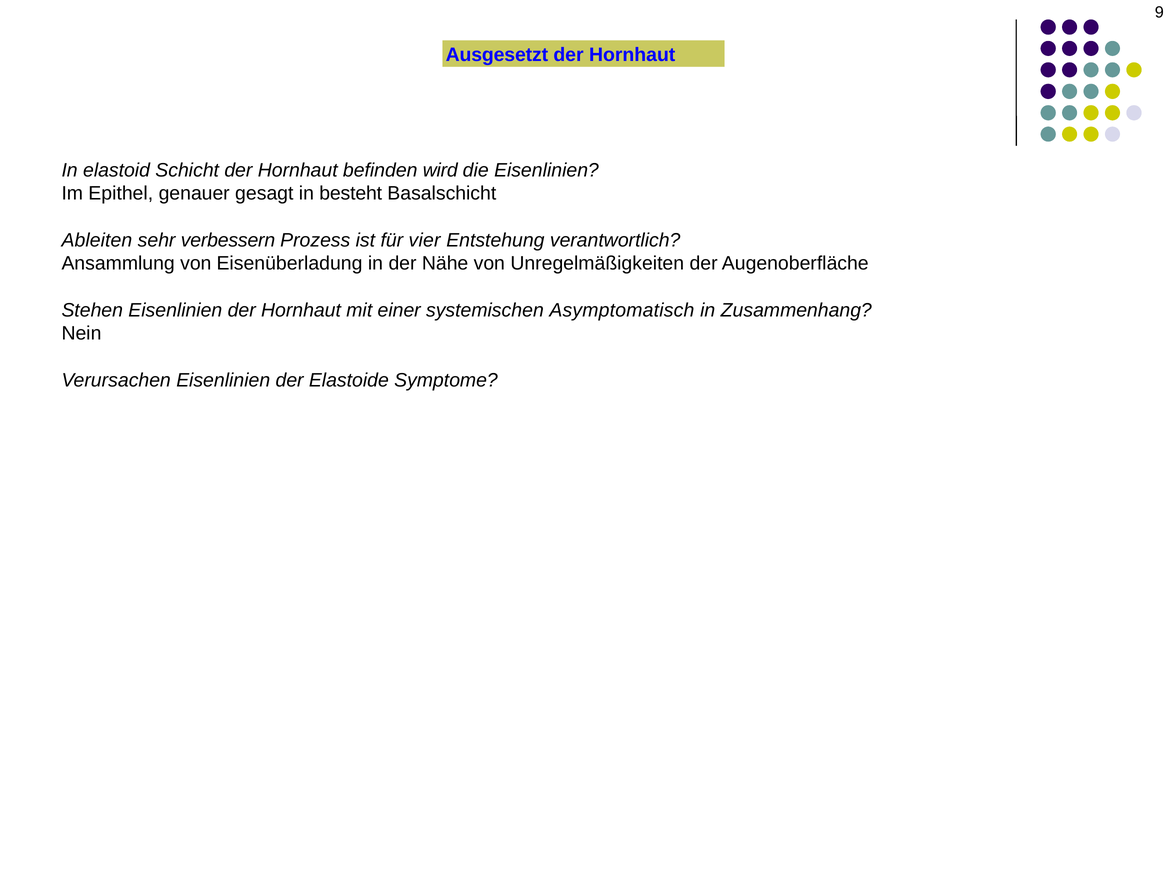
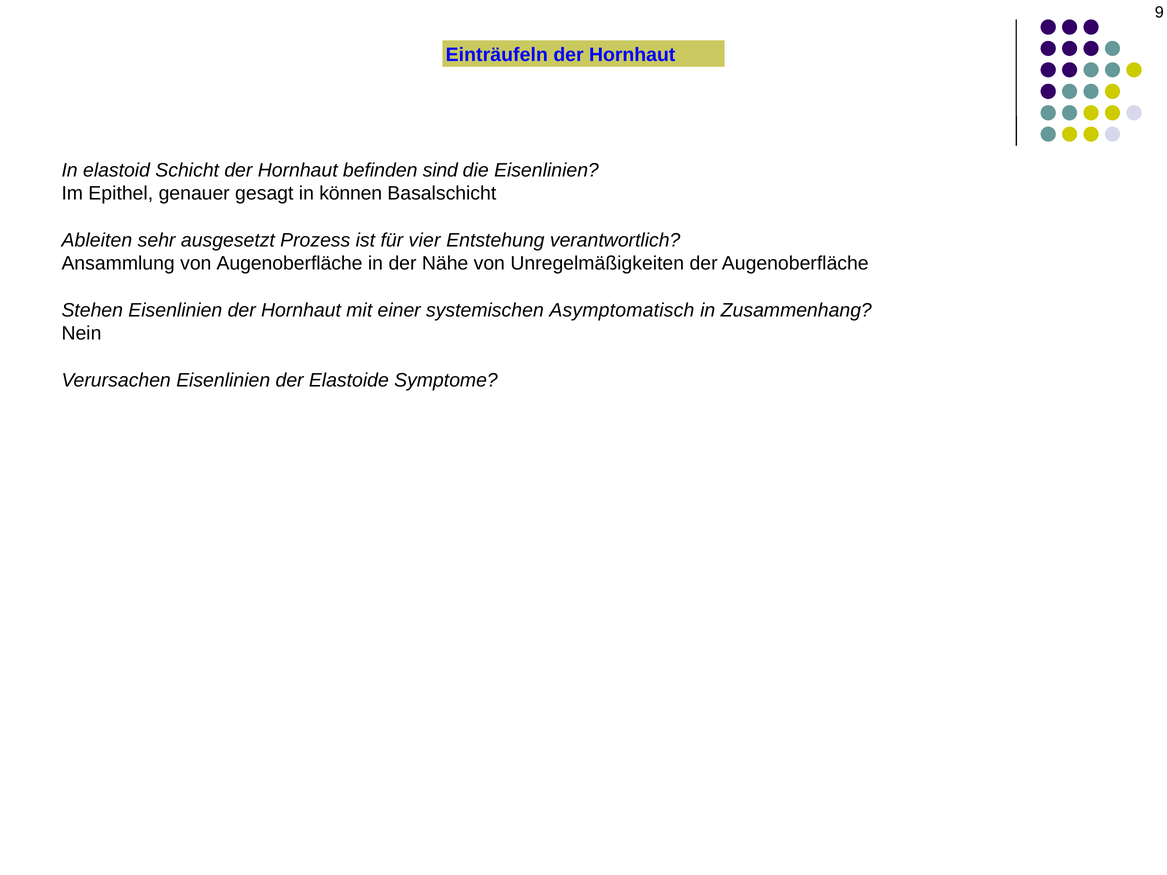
Ausgesetzt: Ausgesetzt -> Einträufeln (497, 55)
wird: wird -> sind (440, 170)
besteht: besteht -> können (351, 194)
verbessern: verbessern -> ausgesetzt (228, 240)
von Eisenüberladung: Eisenüberladung -> Augenoberfläche (290, 264)
